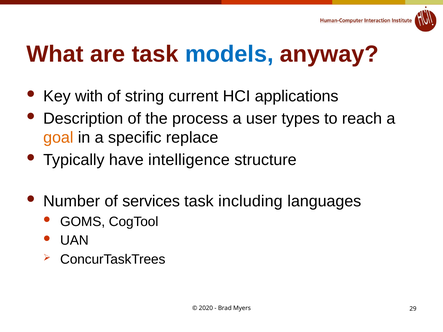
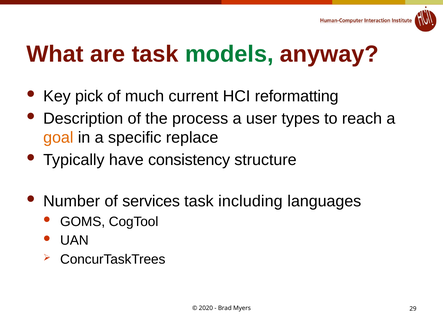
models colour: blue -> green (229, 54)
with: with -> pick (89, 96)
string: string -> much (145, 96)
applications: applications -> reformatting (297, 96)
intelligence: intelligence -> consistency (189, 160)
